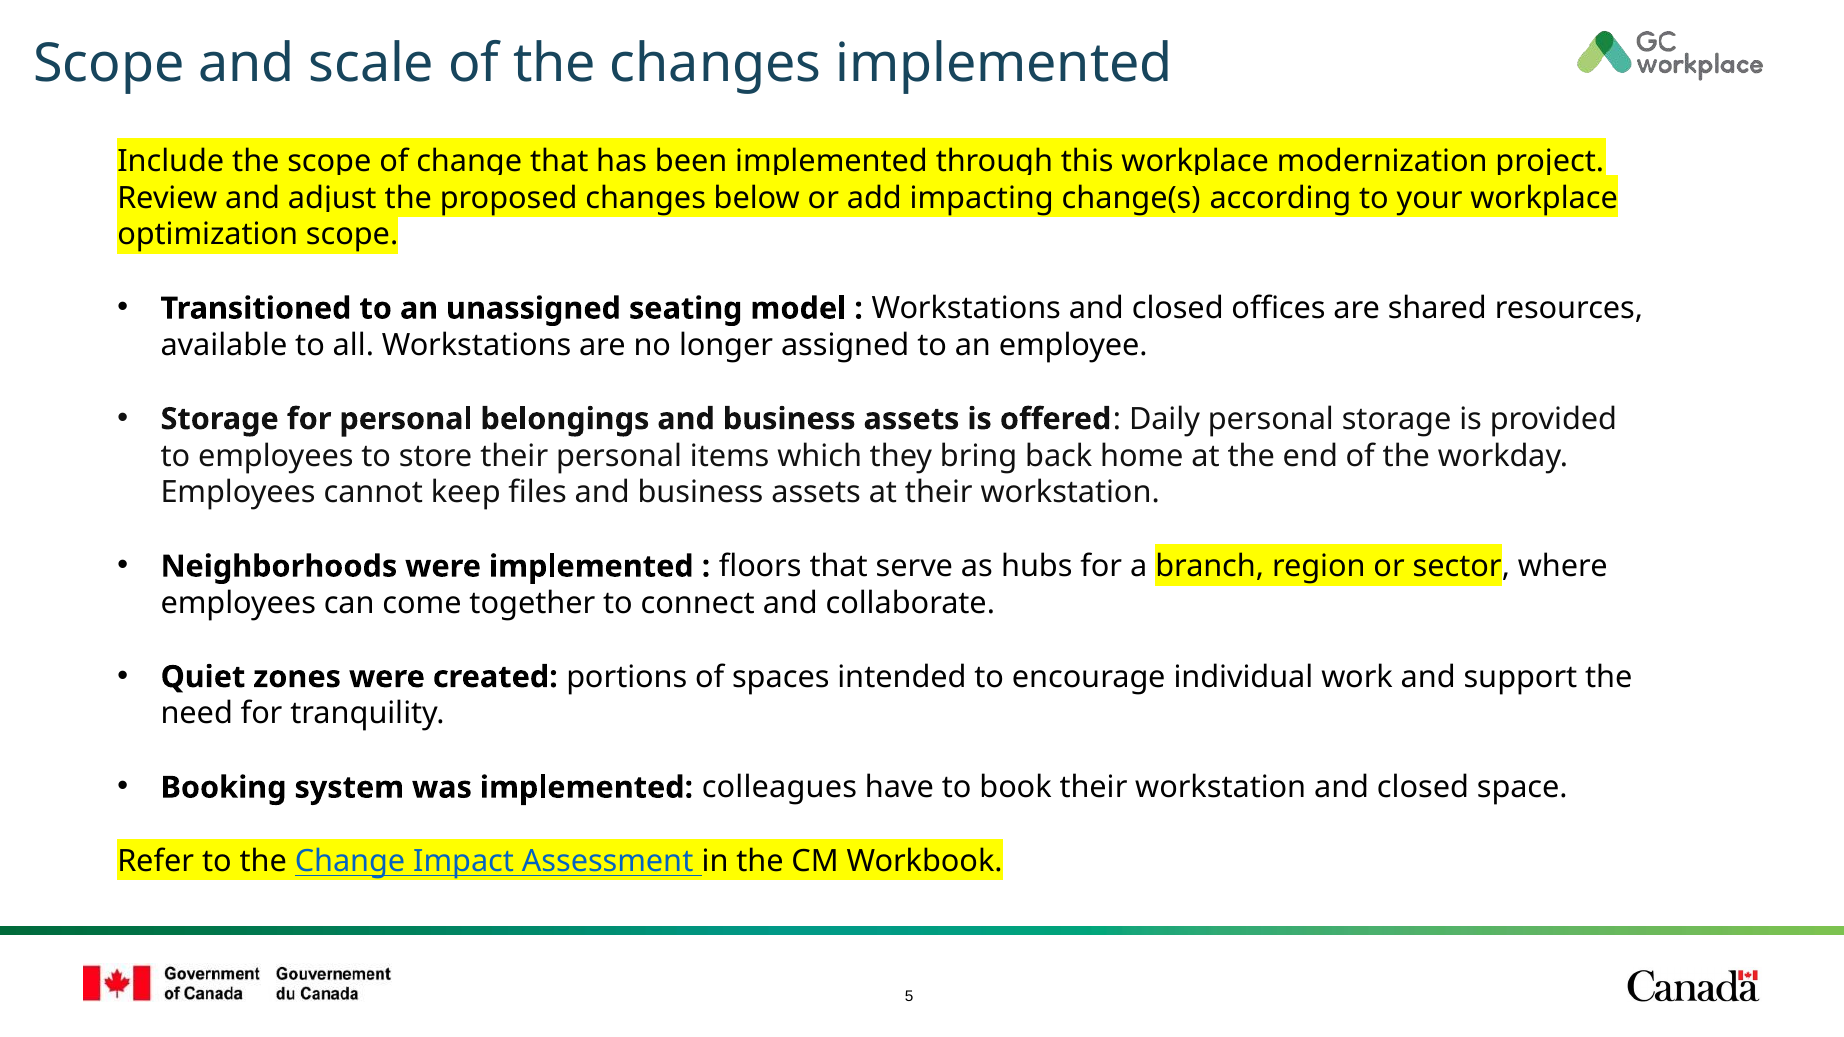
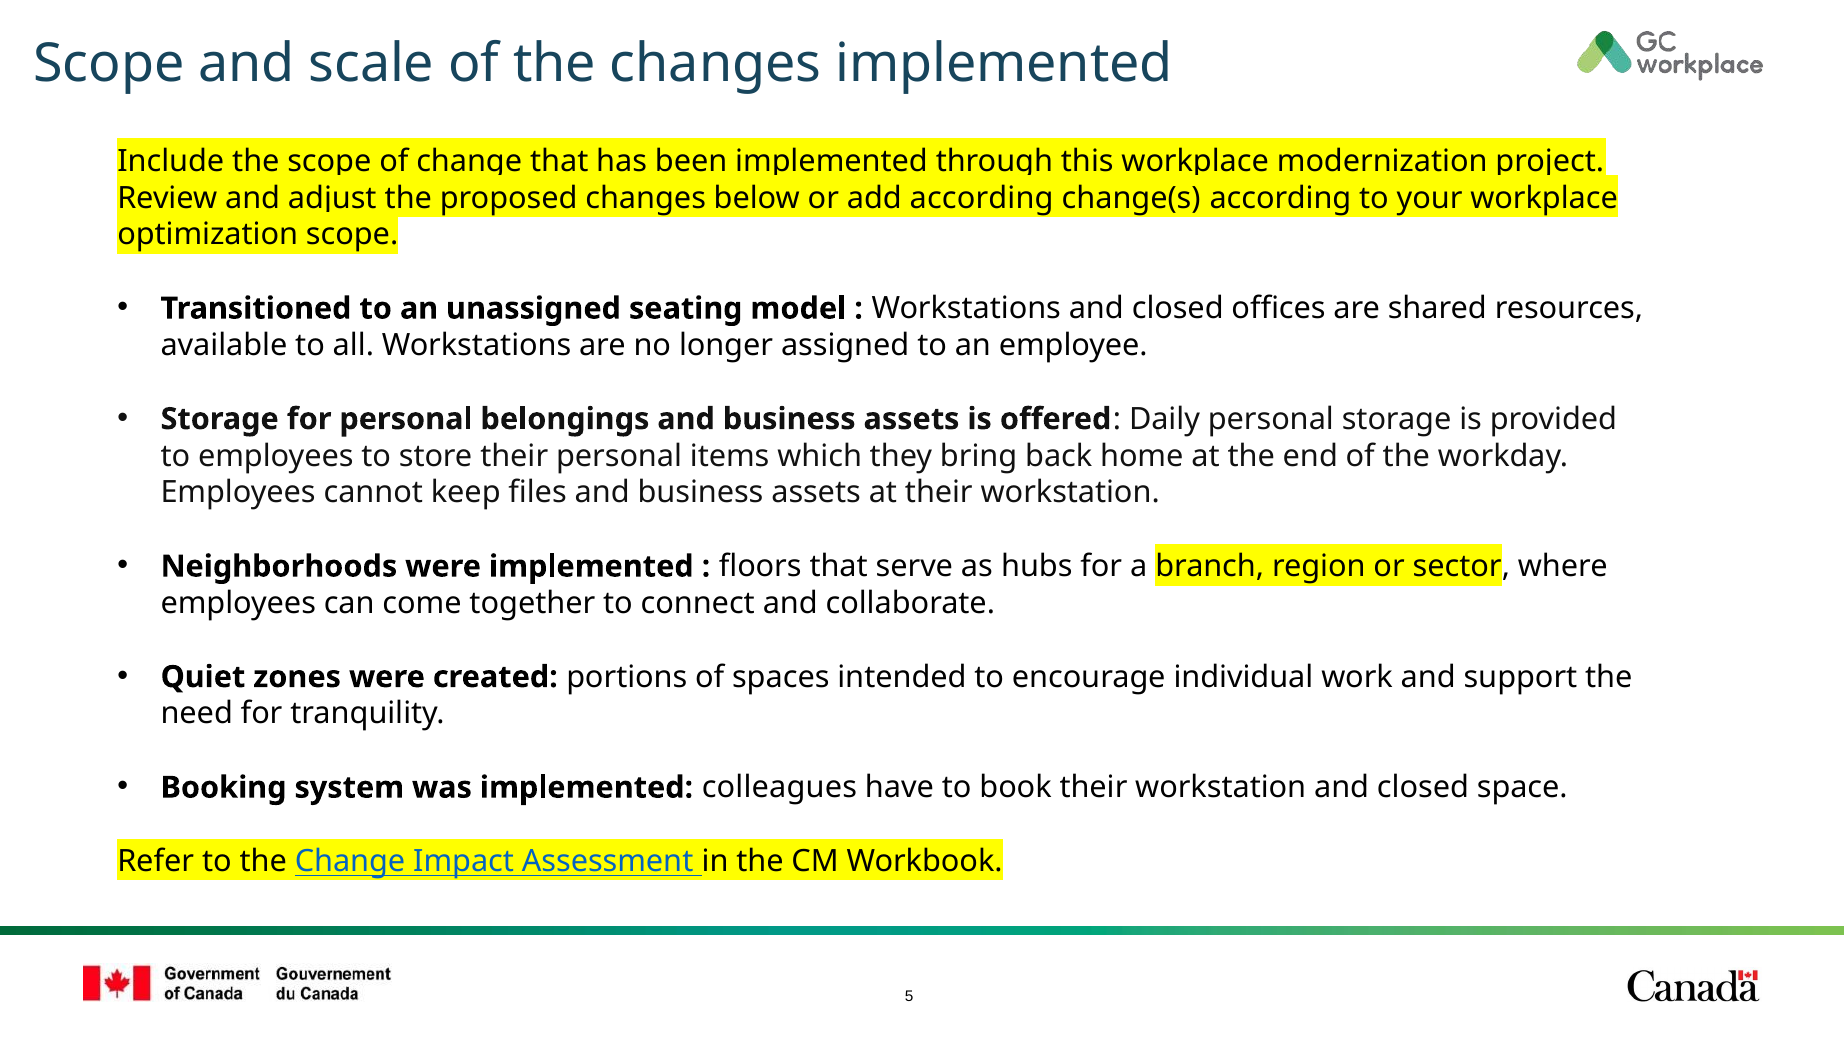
add impacting: impacting -> according (982, 198)
